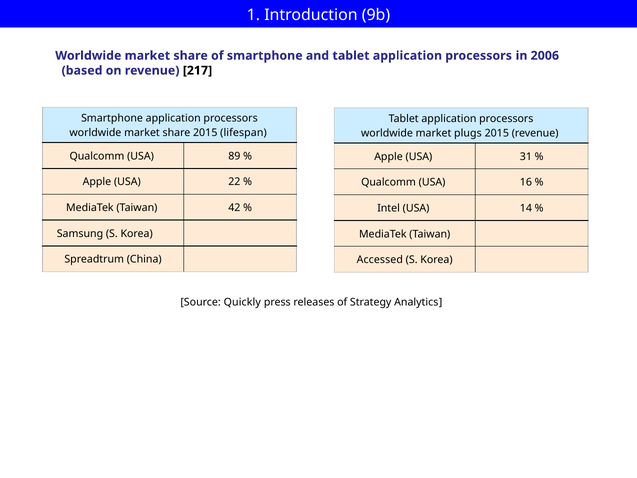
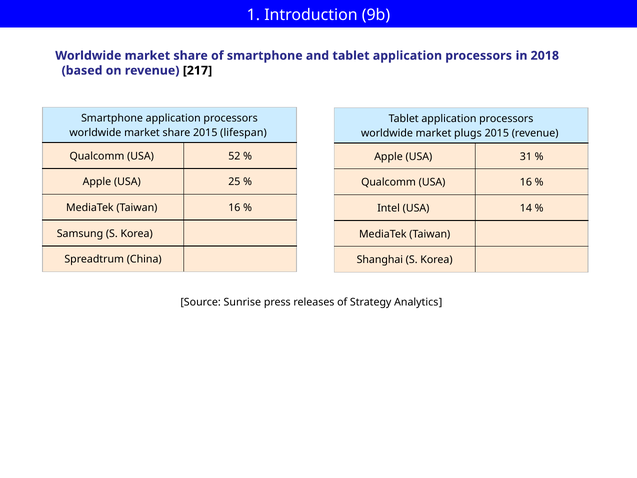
2006: 2006 -> 2018 (545, 56)
89: 89 -> 52 (234, 156)
22: 22 -> 25 (234, 182)
Taiwan 42: 42 -> 16 (234, 208)
Accessed: Accessed -> Shanghai (380, 260)
Quickly: Quickly -> Sunrise (242, 302)
